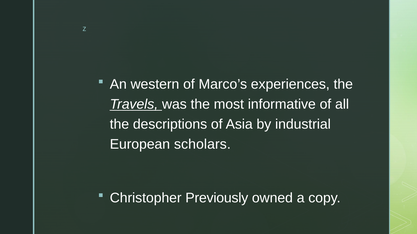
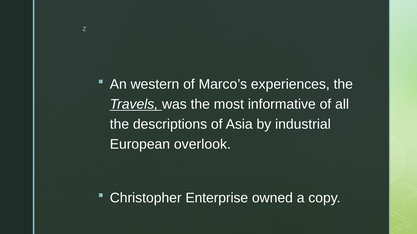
scholars: scholars -> overlook (202, 144)
Previously: Previously -> Enterprise (217, 198)
